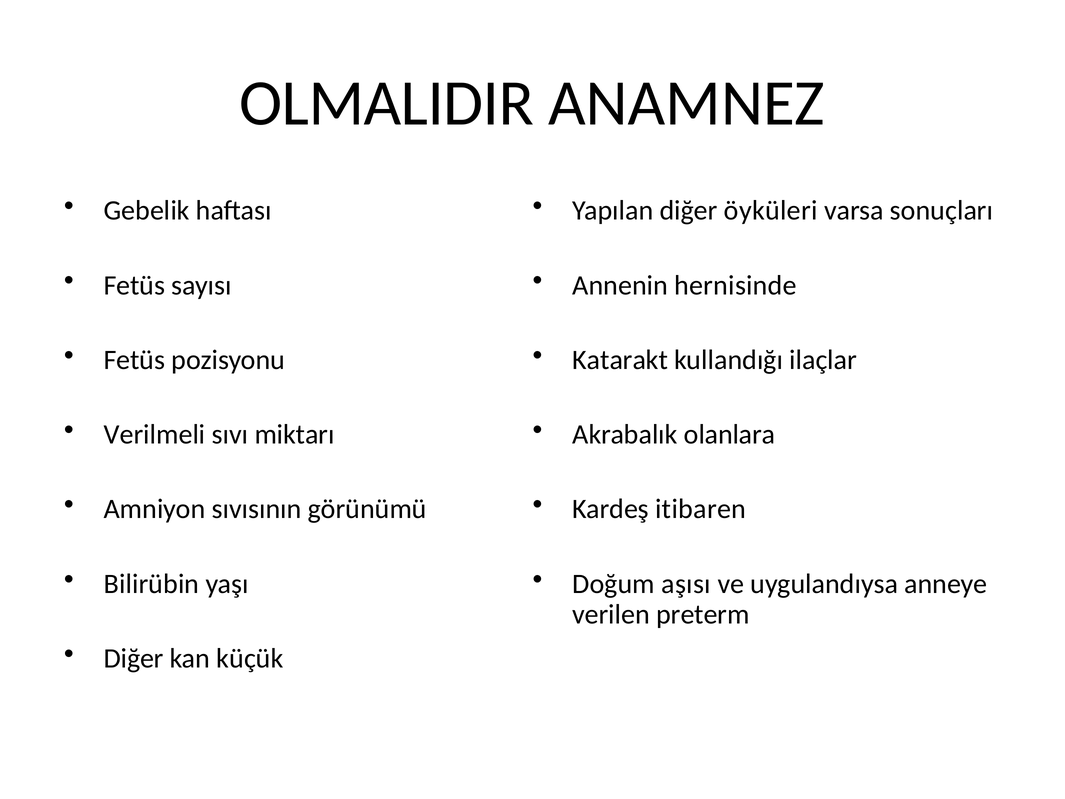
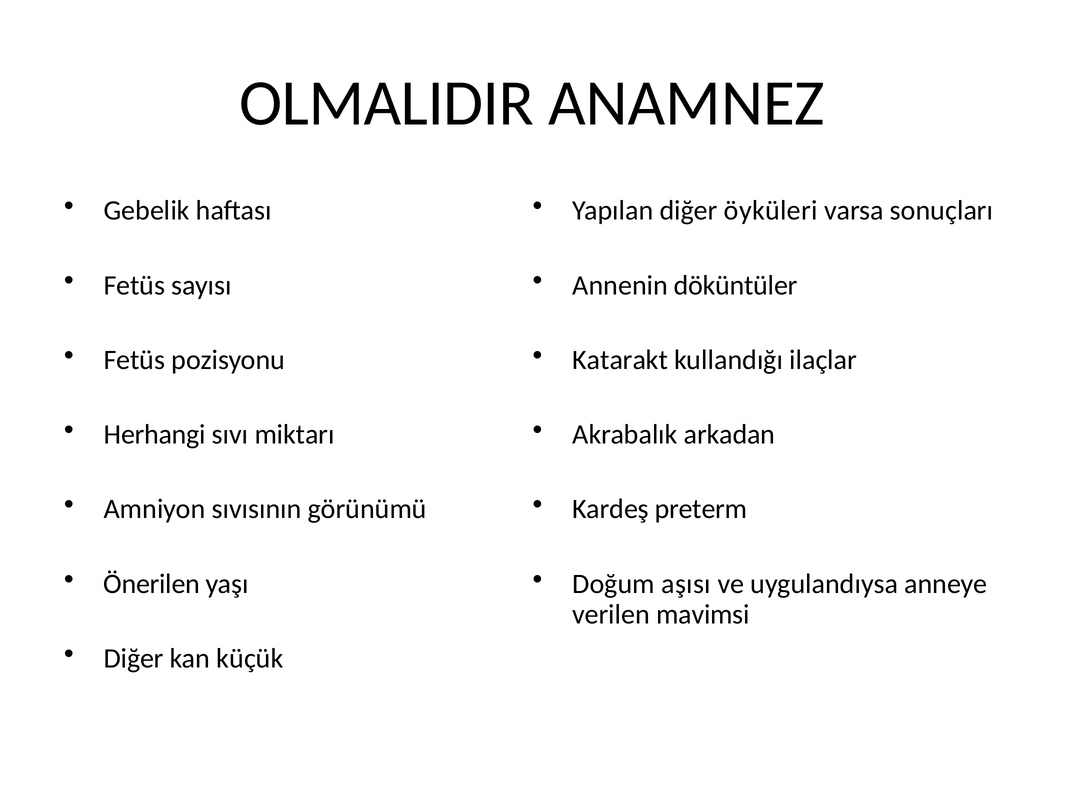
hernisinde: hernisinde -> döküntüler (736, 285)
Verilmeli: Verilmeli -> Herhangi (155, 434)
olanlara: olanlara -> arkadan (730, 434)
itibaren: itibaren -> preterm (701, 509)
Bilirübin: Bilirübin -> Önerilen (152, 584)
preterm: preterm -> mavimsi (703, 614)
